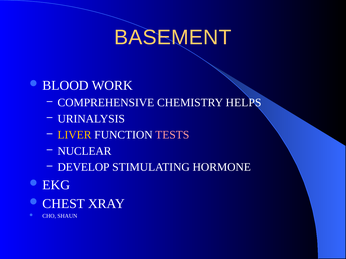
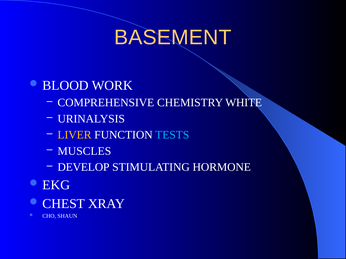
HELPS: HELPS -> WHITE (244, 103)
TESTS colour: pink -> light blue (172, 135)
NUCLEAR: NUCLEAR -> MUSCLES (84, 151)
